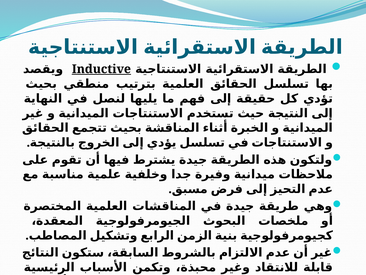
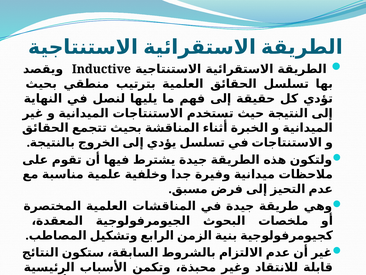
Inductive underline: present -> none (101, 69)
